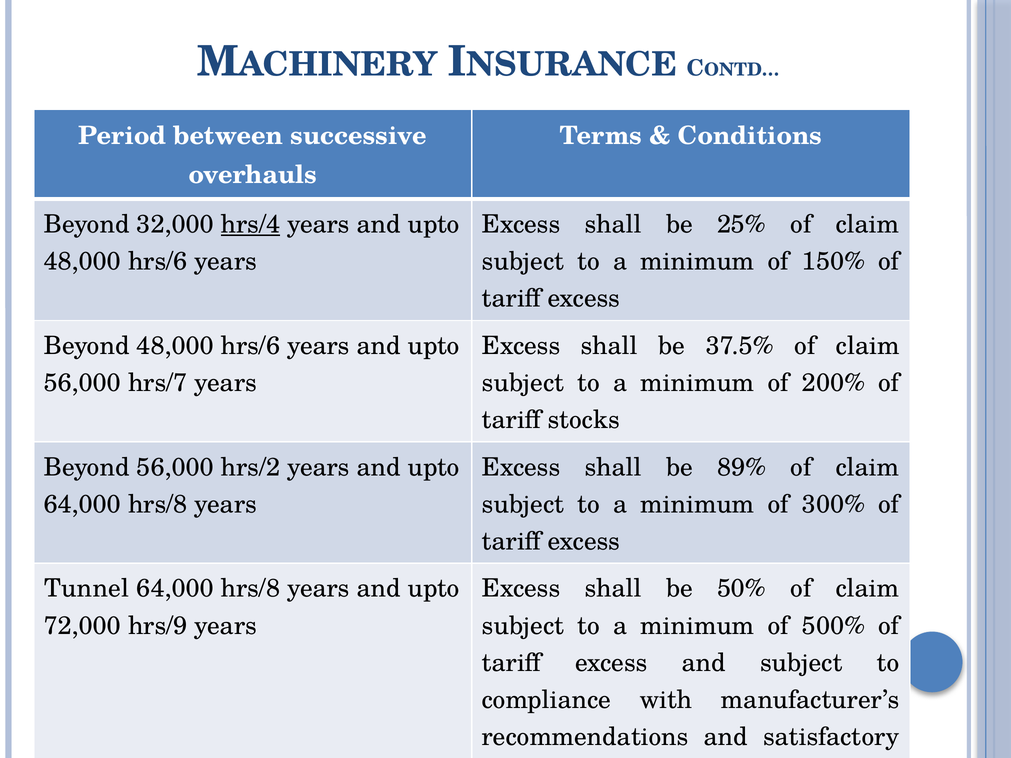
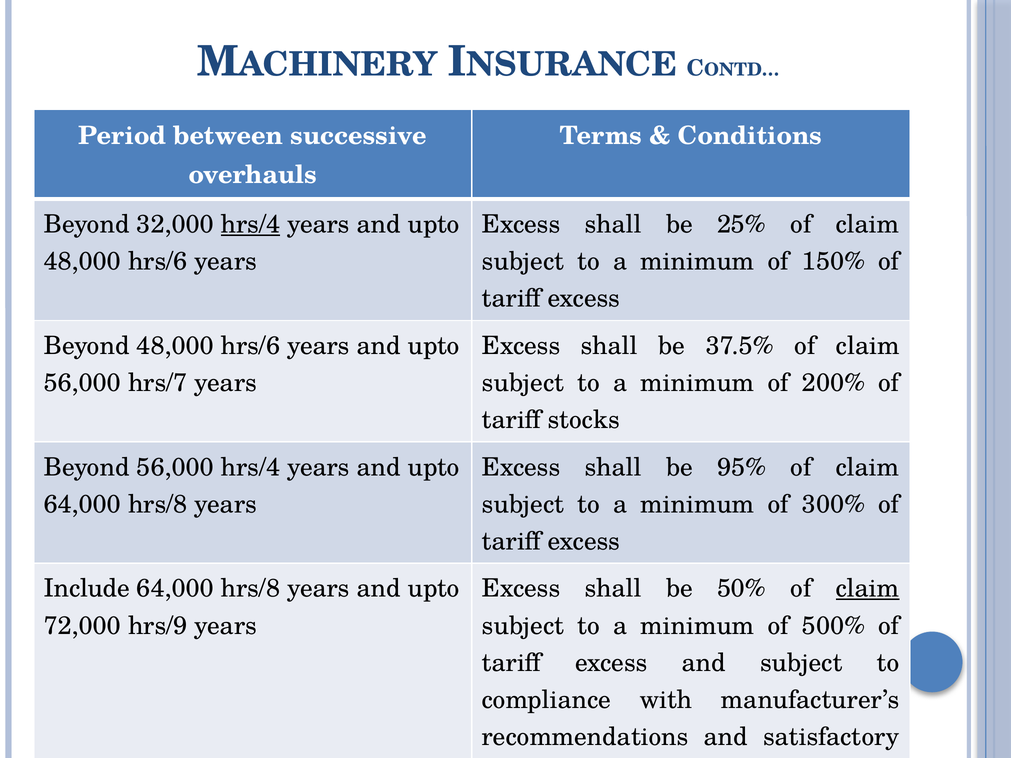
56,000 hrs/2: hrs/2 -> hrs/4 (250, 467)
89%: 89% -> 95% (742, 467)
Tunnel: Tunnel -> Include (87, 589)
claim underline: none -> present (868, 589)
